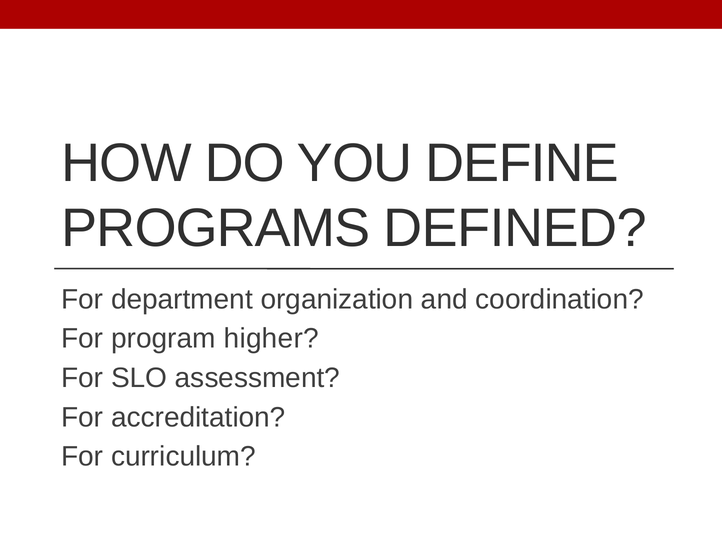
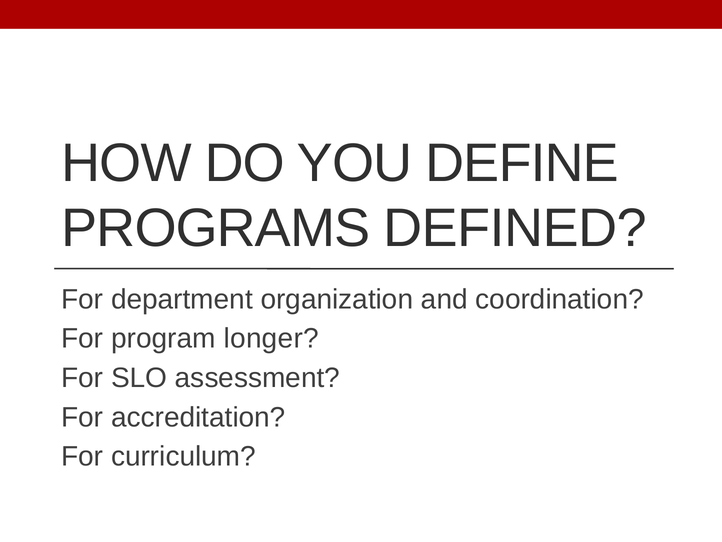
higher: higher -> longer (271, 338)
